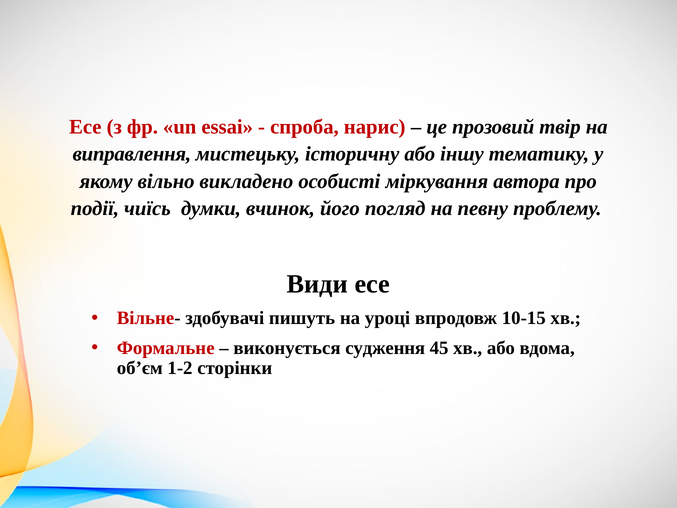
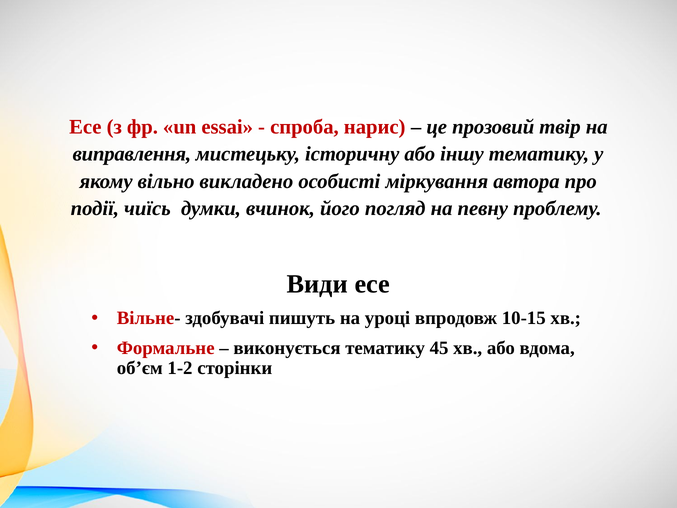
виконується судження: судження -> тематику (385, 348)
